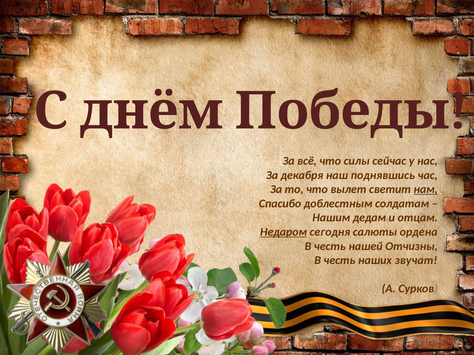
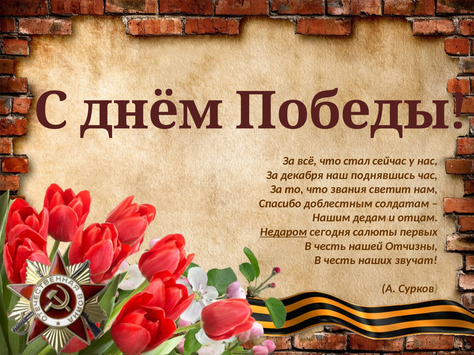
силы: силы -> стал (357, 161)
вылет: вылет -> звания (348, 190)
нам underline: present -> none (426, 190)
ордена: ордена -> первых (419, 232)
